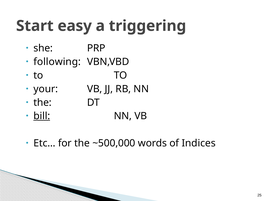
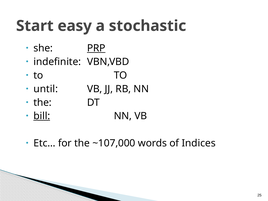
triggering: triggering -> stochastic (147, 26)
PRP underline: none -> present (96, 48)
following: following -> indefinite (57, 62)
your: your -> until (46, 89)
~500,000: ~500,000 -> ~107,000 (114, 143)
